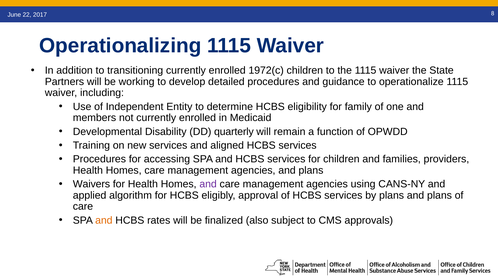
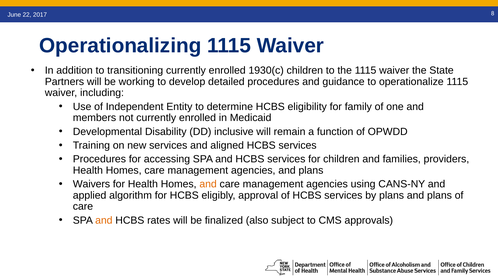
1972(c: 1972(c -> 1930(c (266, 70)
quarterly: quarterly -> inclusive (234, 132)
and colour: purple -> orange (208, 184)
